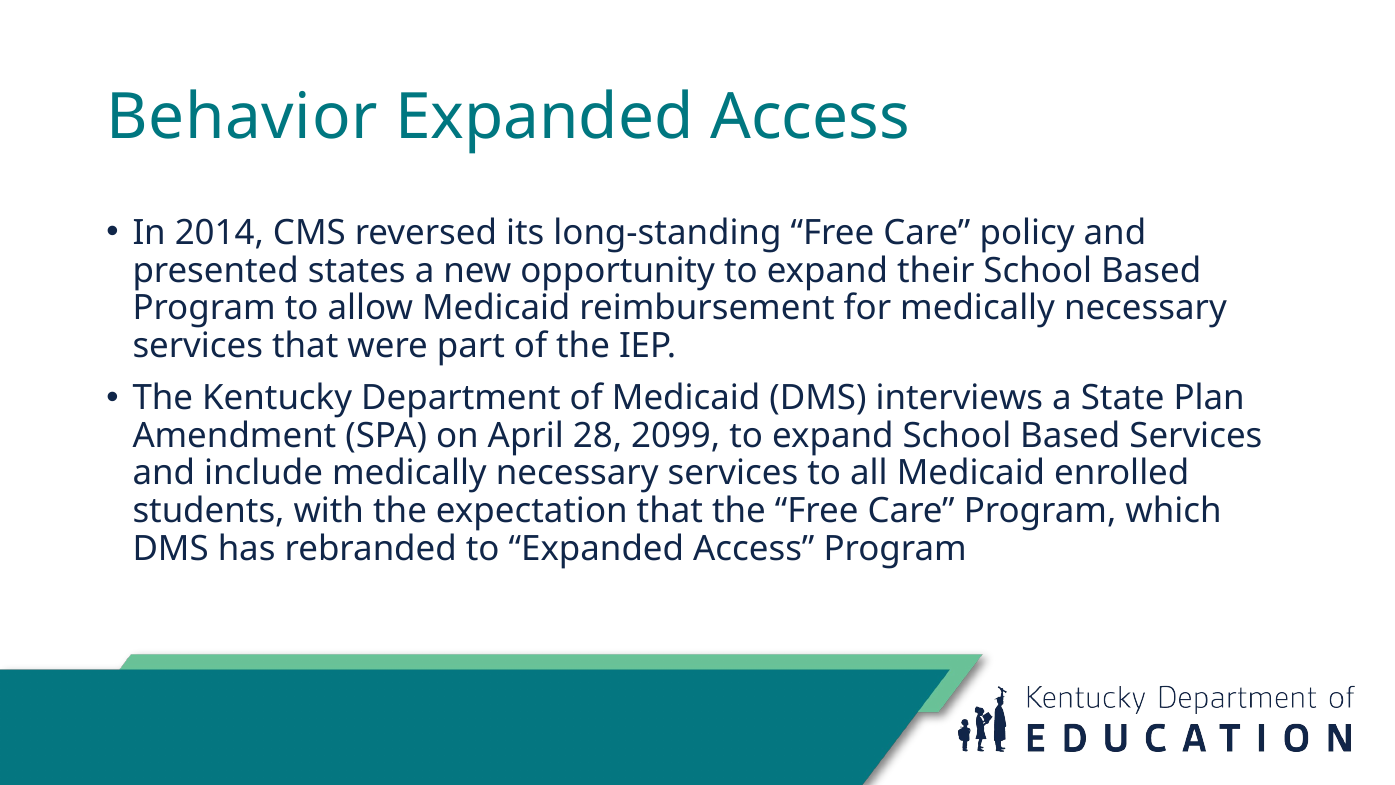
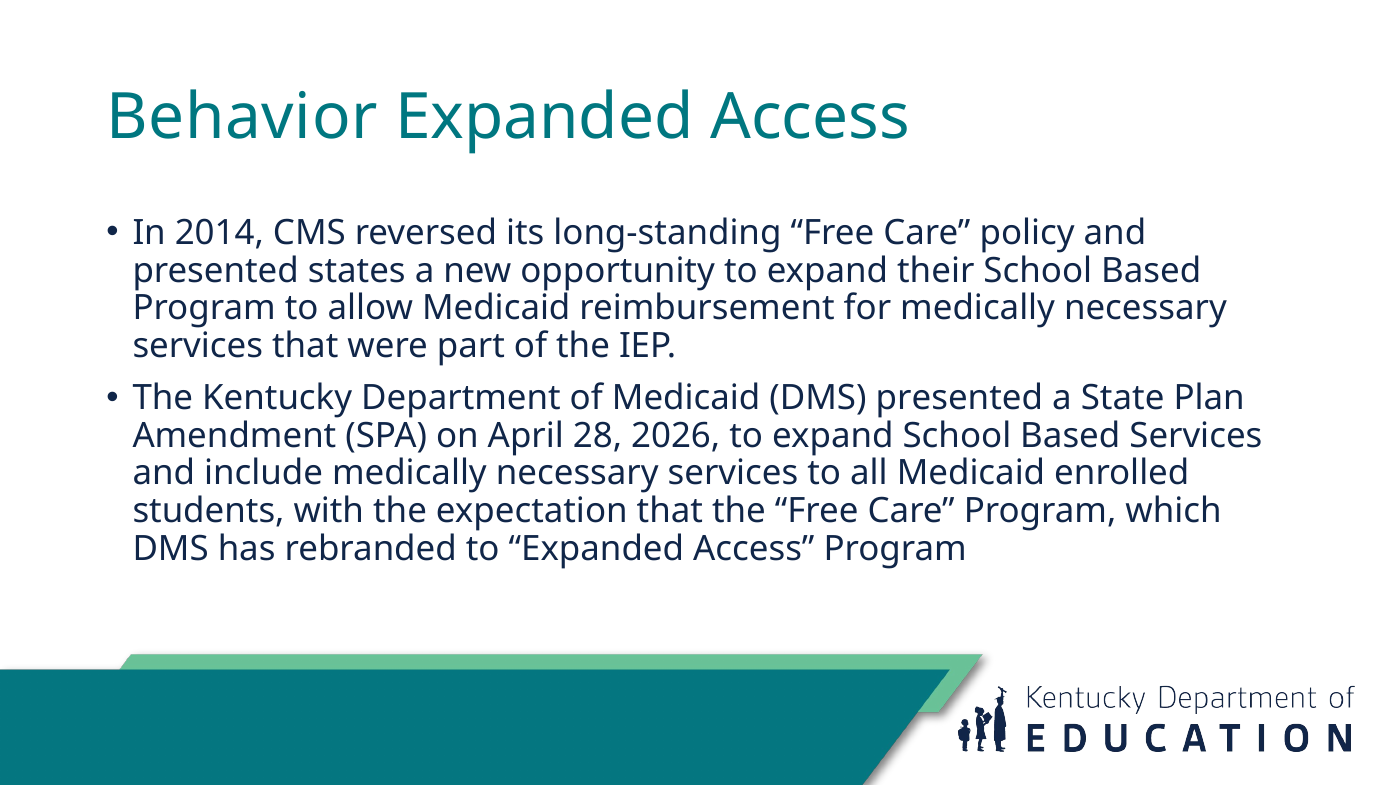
DMS interviews: interviews -> presented (959, 398)
2099: 2099 -> 2026 (676, 436)
